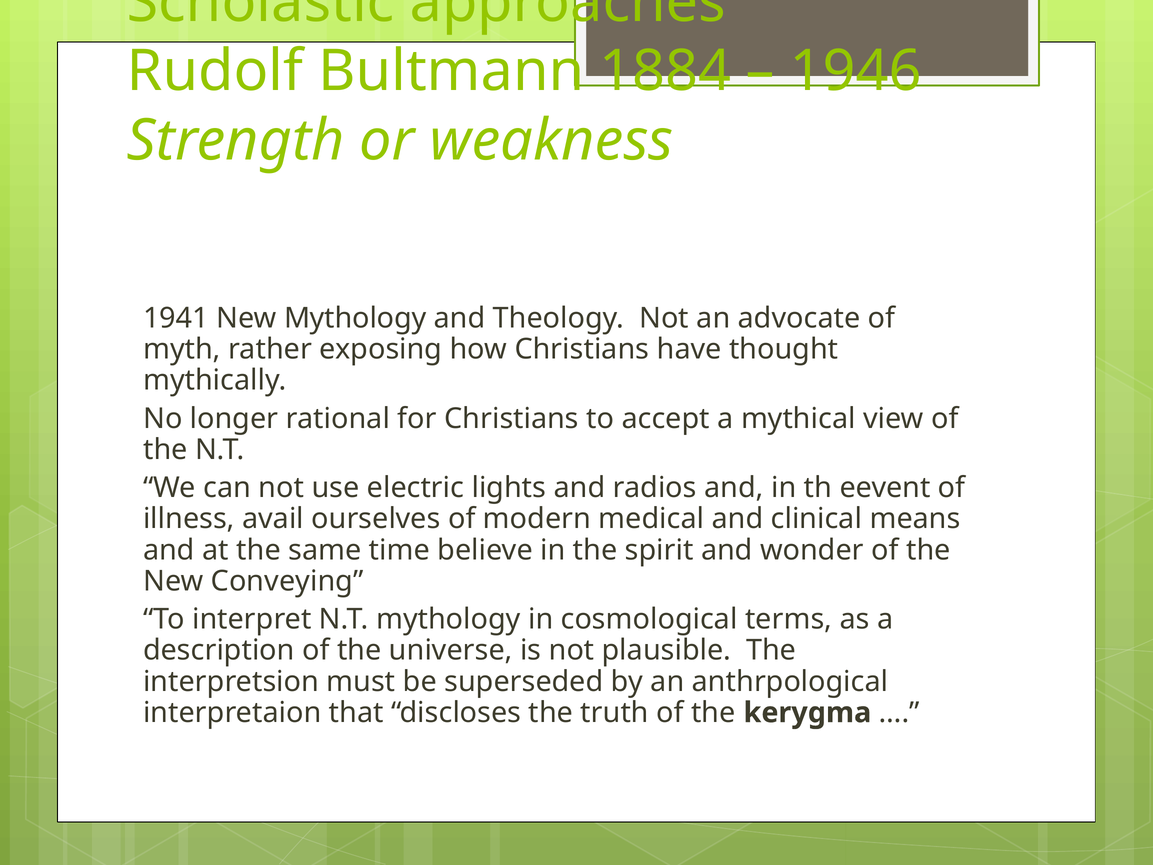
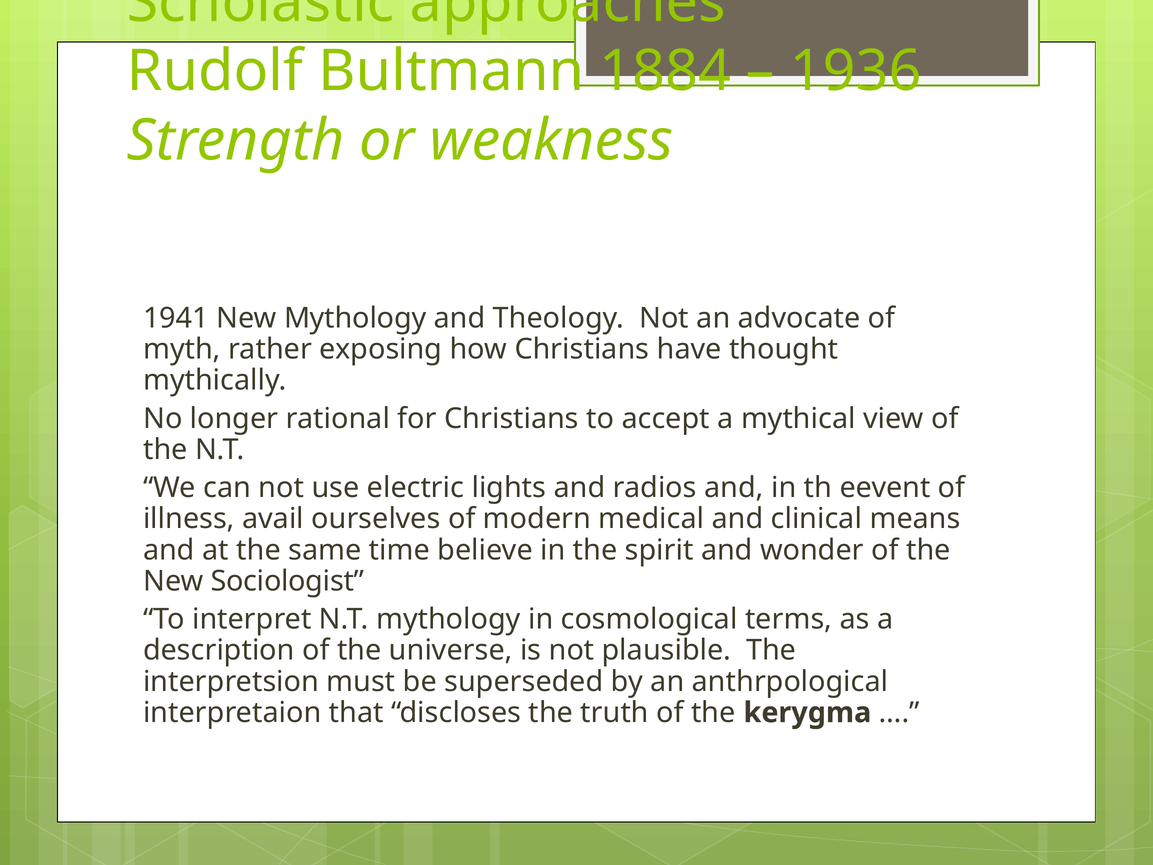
1946: 1946 -> 1936 (856, 71)
Conveying: Conveying -> Sociologist (287, 581)
